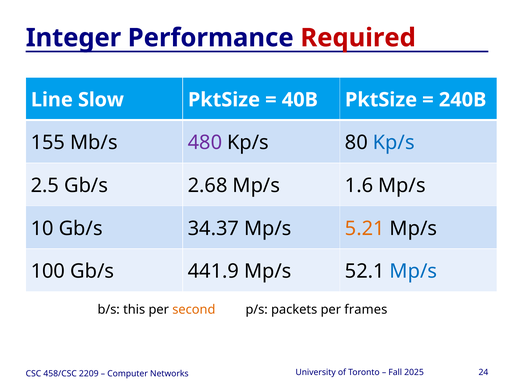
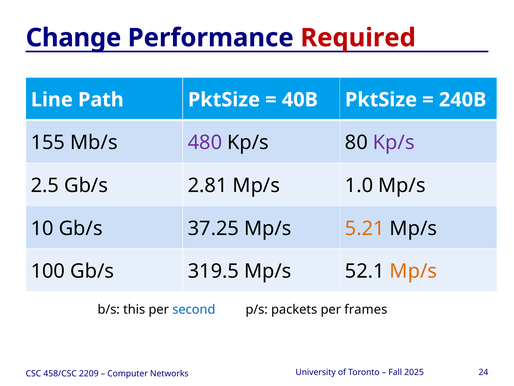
Integer: Integer -> Change (73, 38)
Slow: Slow -> Path (101, 100)
Kp/s colour: blue -> purple (394, 142)
2.68: 2.68 -> 2.81 (208, 185)
1.6: 1.6 -> 1.0 (359, 185)
34.37: 34.37 -> 37.25 (213, 228)
441.9: 441.9 -> 319.5 (213, 271)
Mp/s colour: blue -> orange (413, 271)
second colour: orange -> blue (194, 309)
